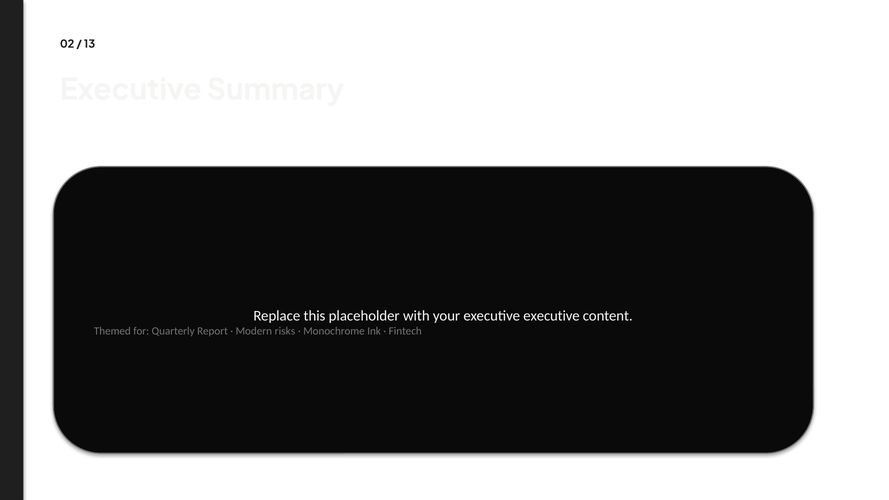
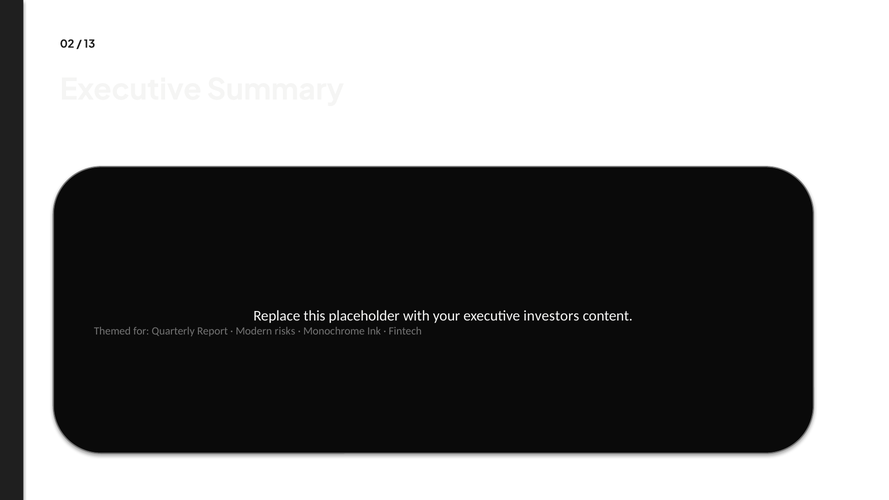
executive executive: executive -> investors (551, 316)
